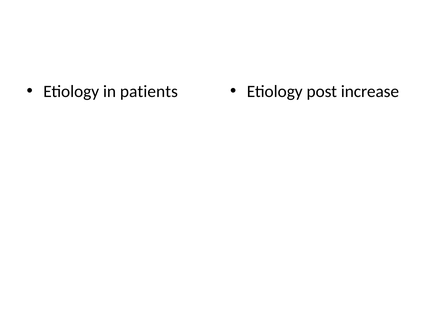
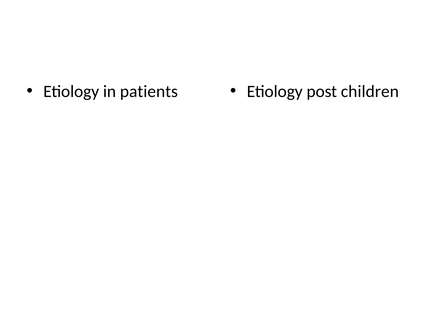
increase: increase -> children (370, 91)
